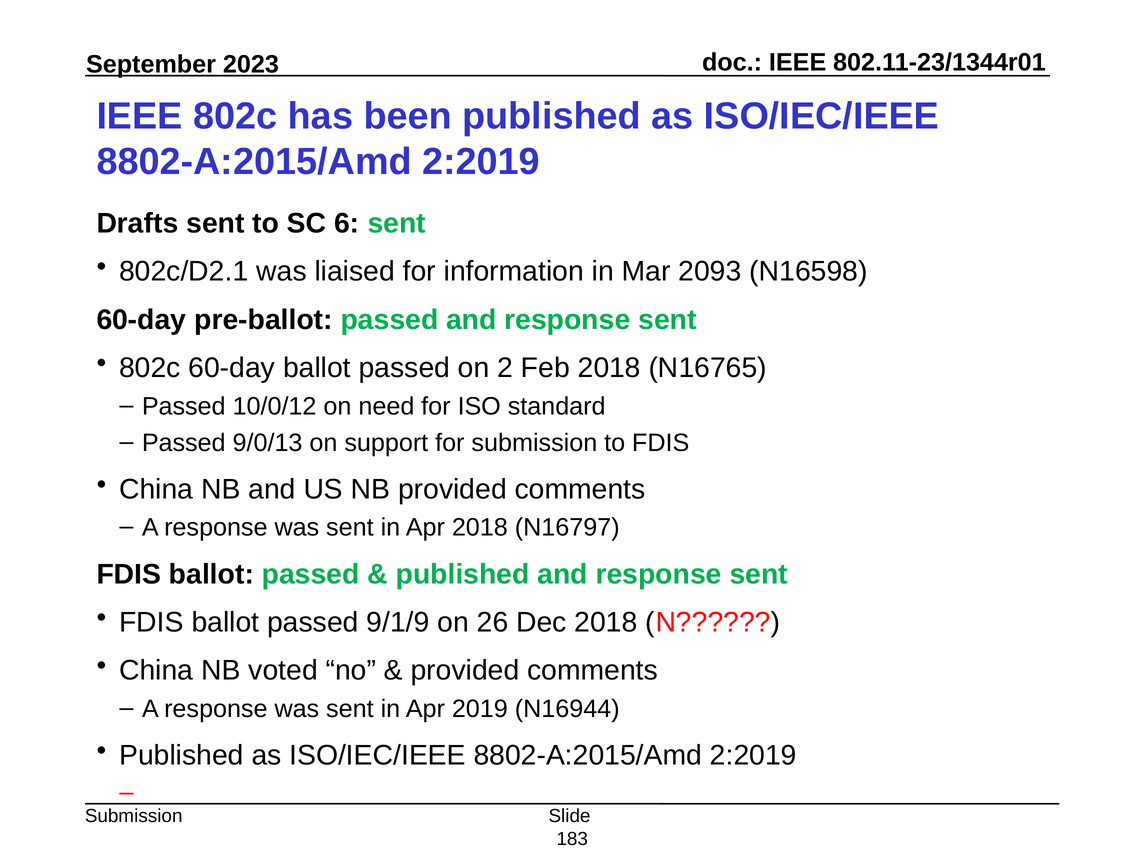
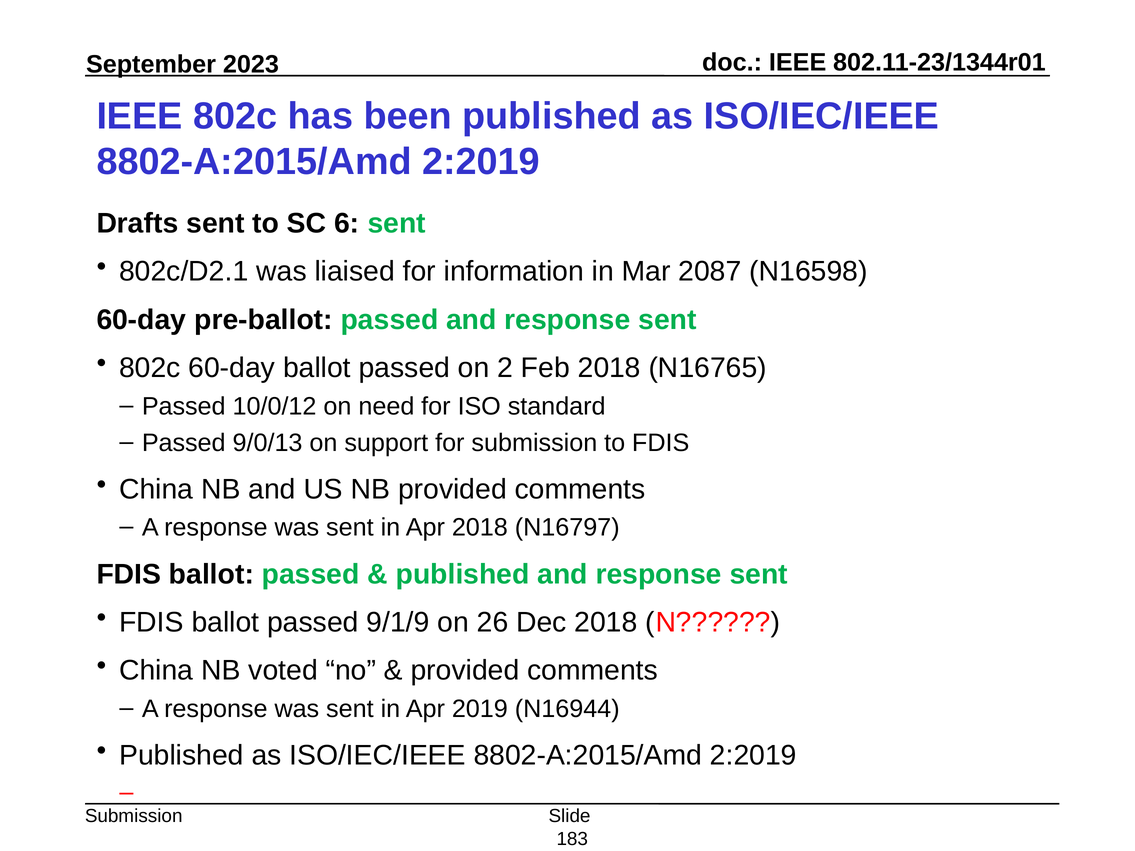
2093: 2093 -> 2087 (710, 272)
